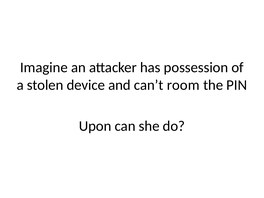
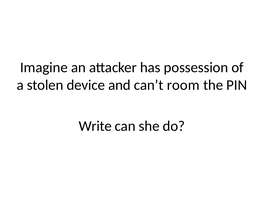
Upon: Upon -> Write (95, 126)
